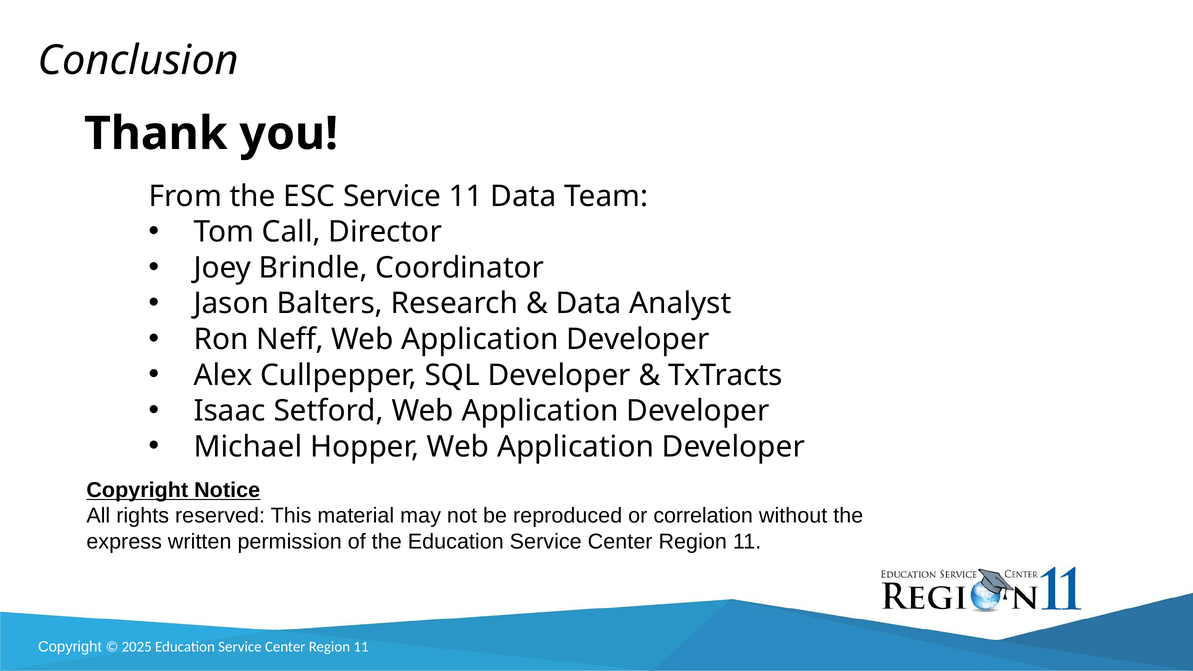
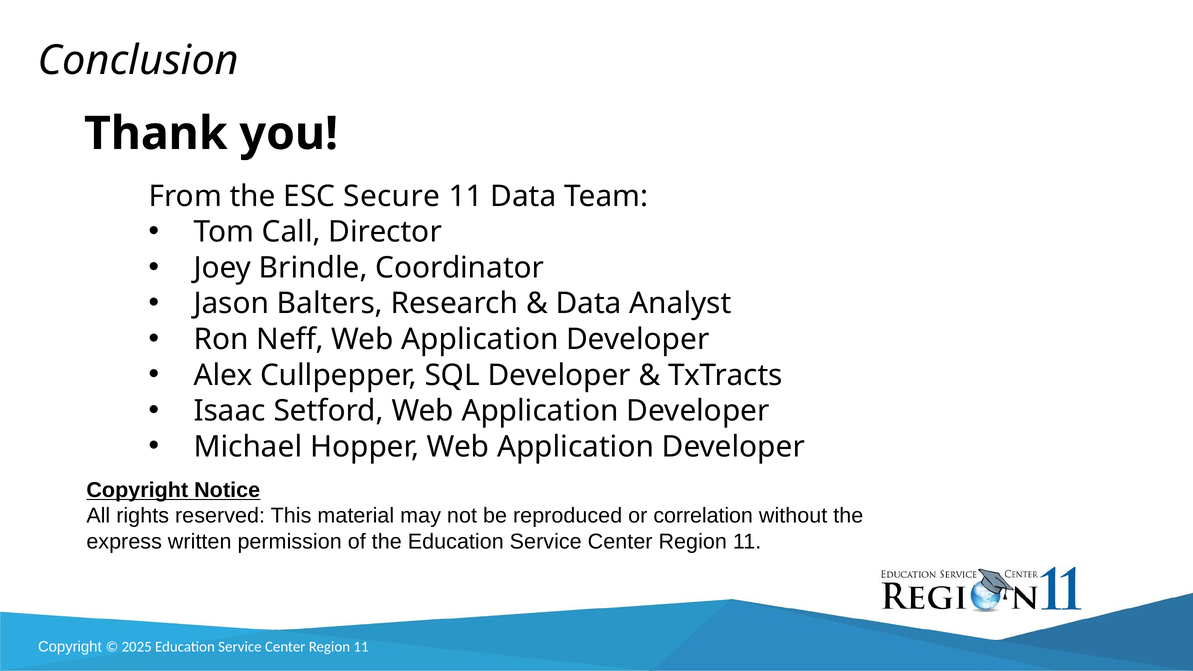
ESC Service: Service -> Secure (392, 196)
